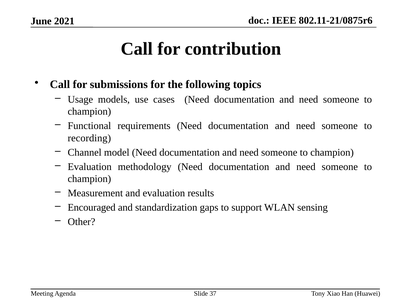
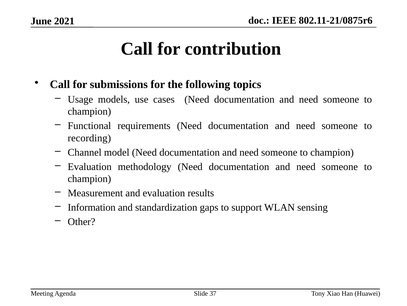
Encouraged: Encouraged -> Information (92, 207)
